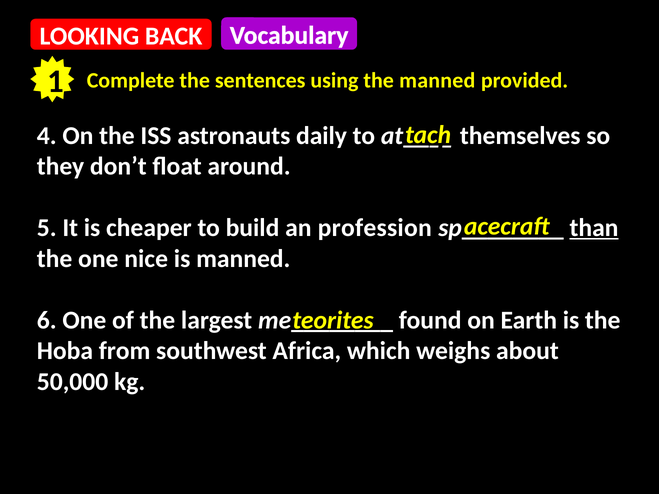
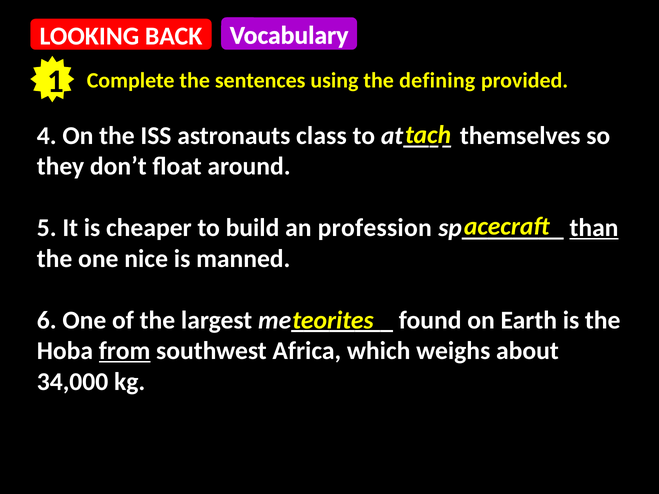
the manned: manned -> defining (437, 80)
daily: daily -> class (321, 136)
from underline: none -> present (125, 351)
50,000: 50,000 -> 34,000 (73, 382)
